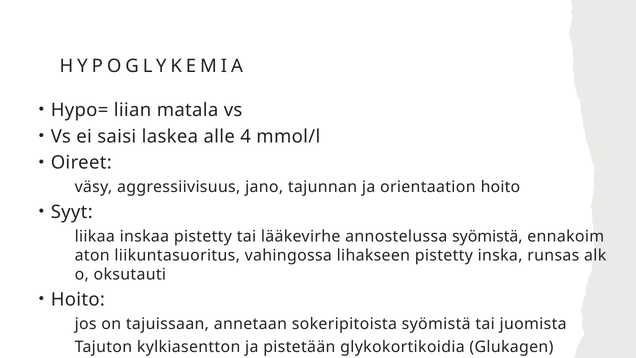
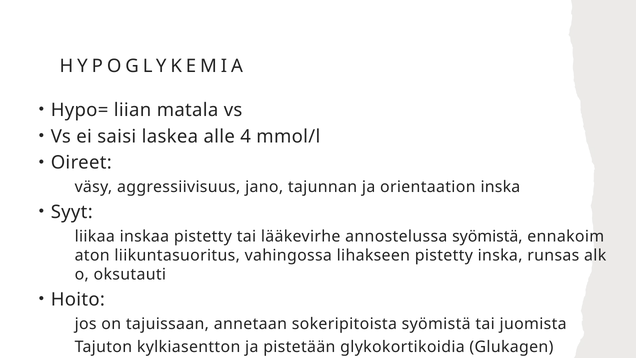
orientaation hoito: hoito -> inska (500, 187)
